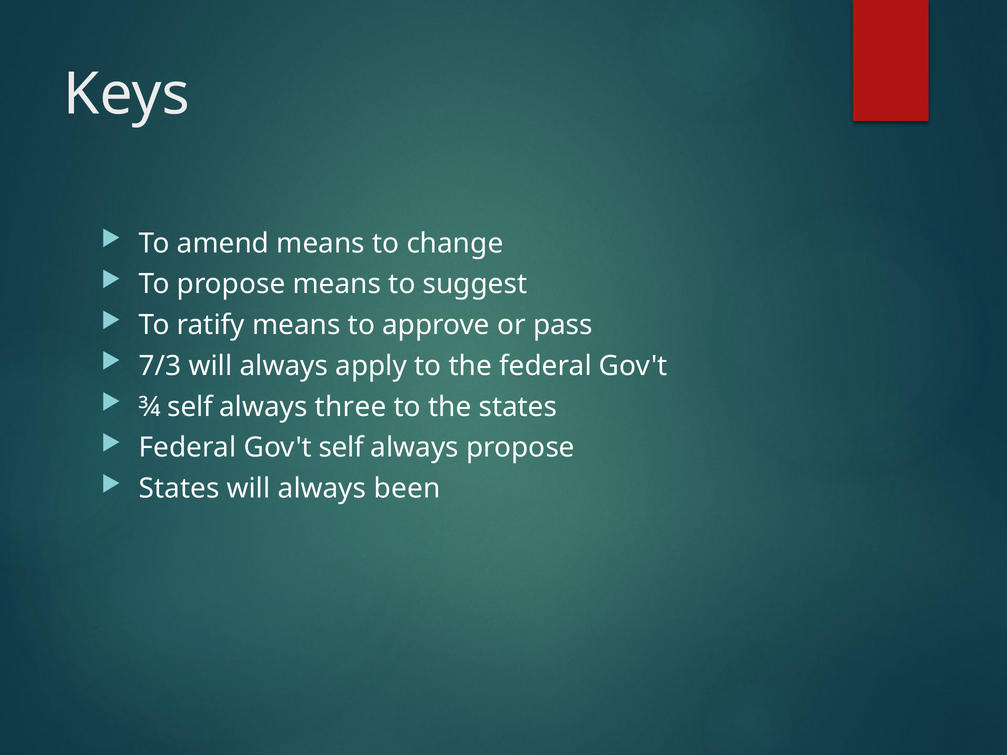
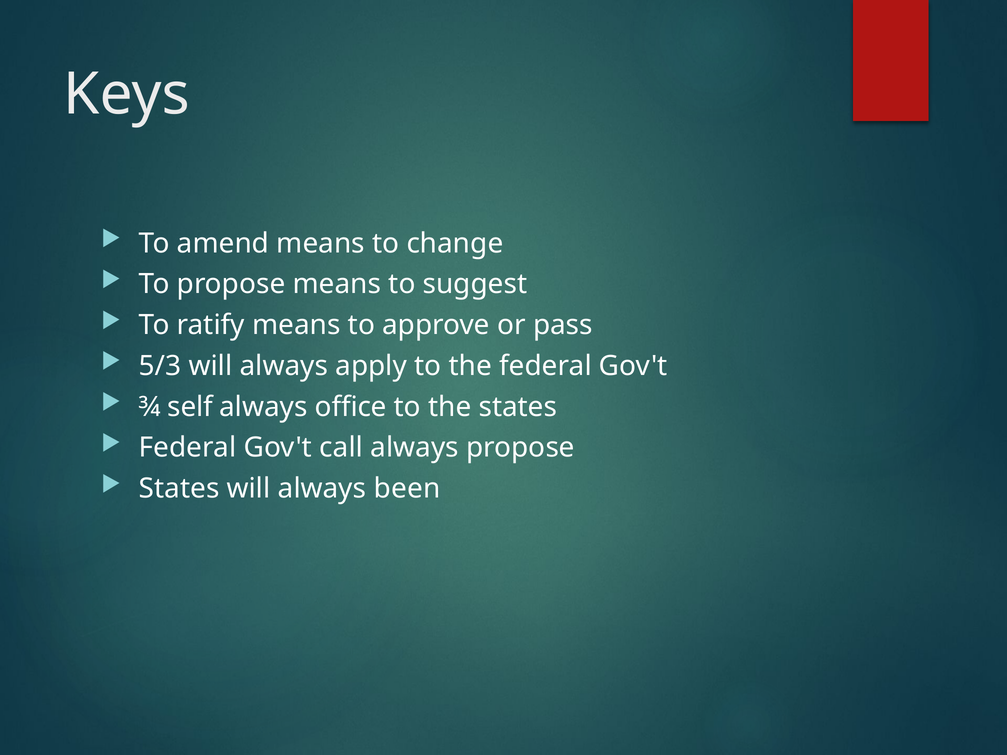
7/3: 7/3 -> 5/3 (160, 366)
three: three -> office (351, 407)
Gov't self: self -> call (341, 448)
